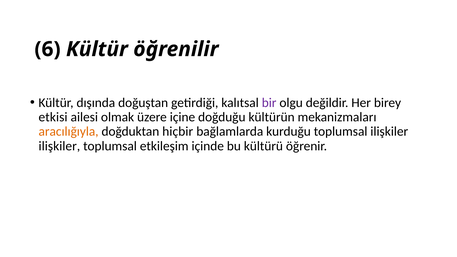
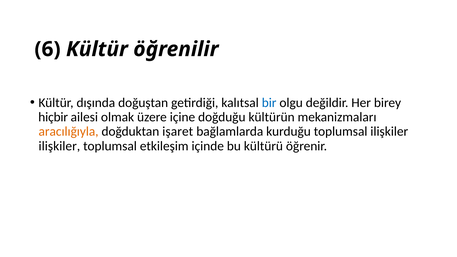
bir colour: purple -> blue (269, 103)
etkisi: etkisi -> hiçbir (53, 117)
hiçbir: hiçbir -> işaret (178, 132)
